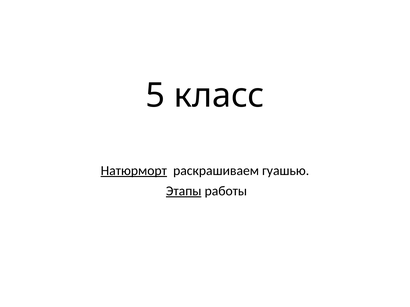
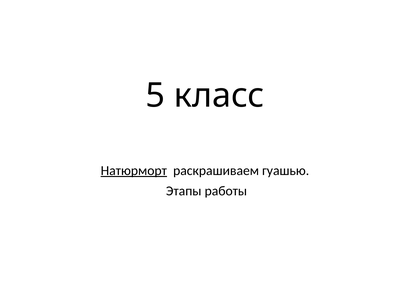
Этапы underline: present -> none (184, 191)
